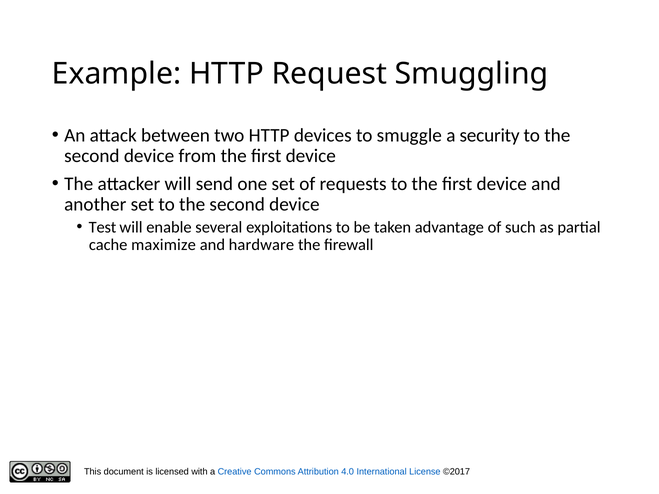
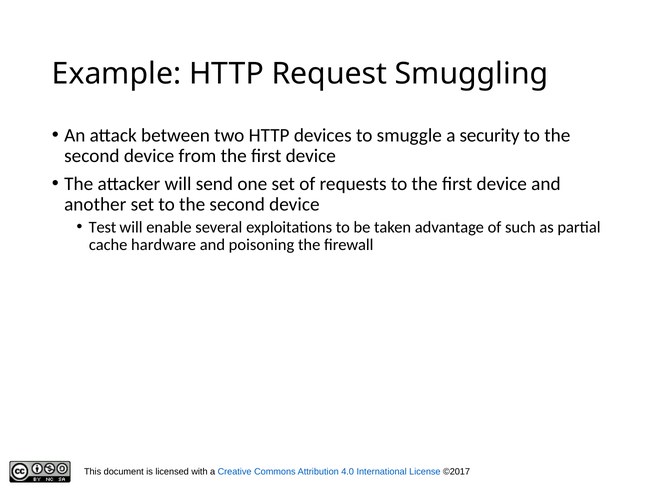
maximize: maximize -> hardware (164, 245)
hardware: hardware -> poisoning (261, 245)
